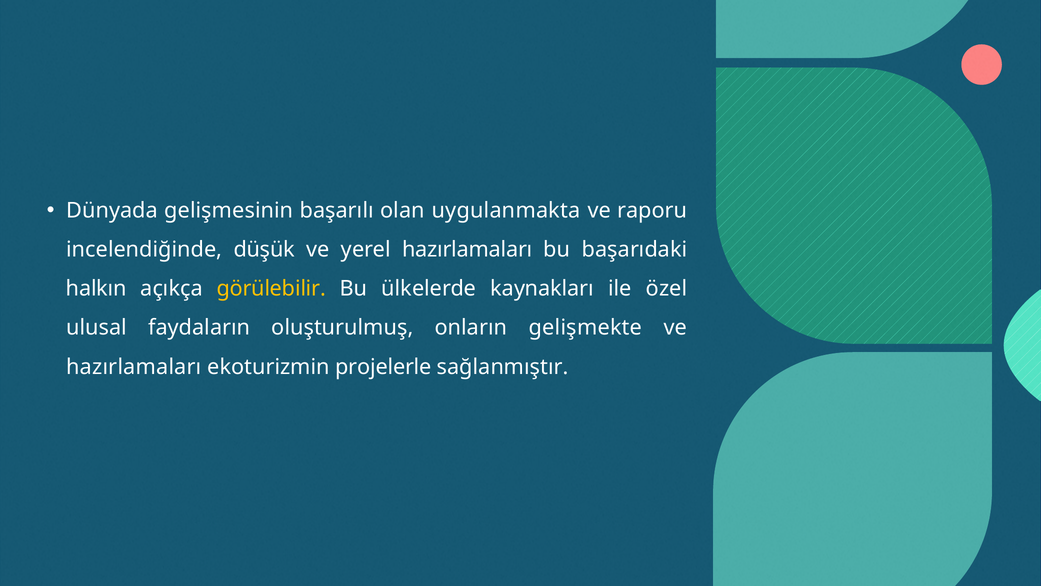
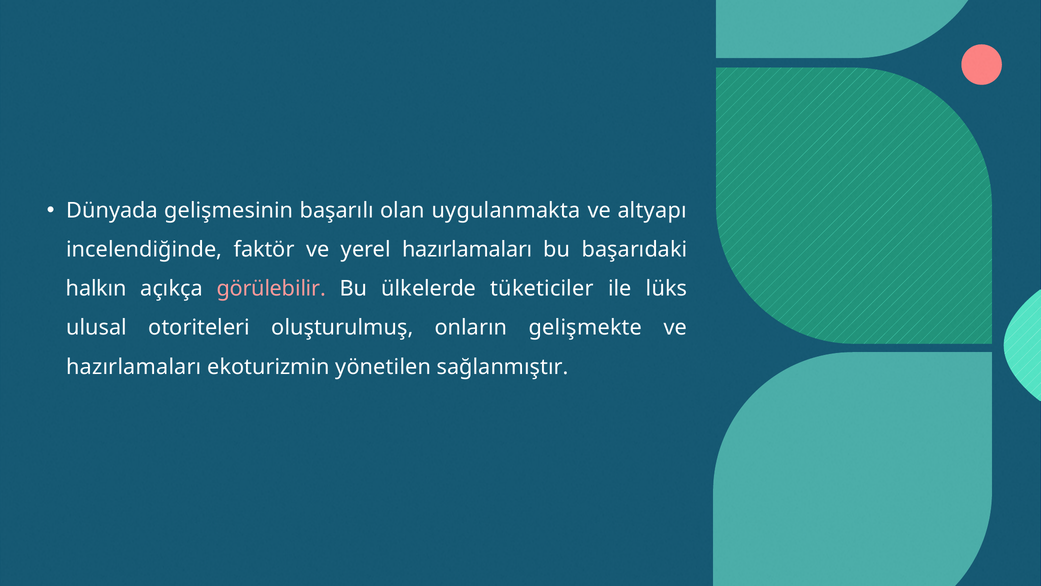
raporu: raporu -> altyapı (652, 210)
düşük: düşük -> faktör (264, 249)
görülebilir colour: yellow -> pink (271, 289)
kaynakları: kaynakları -> tüketiciler (542, 289)
özel: özel -> lüks (667, 289)
faydaların: faydaların -> otoriteleri (199, 328)
projelerle: projelerle -> yönetilen (383, 367)
